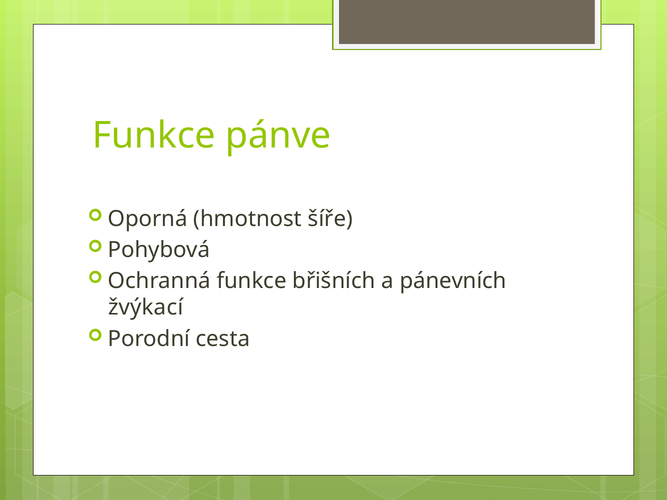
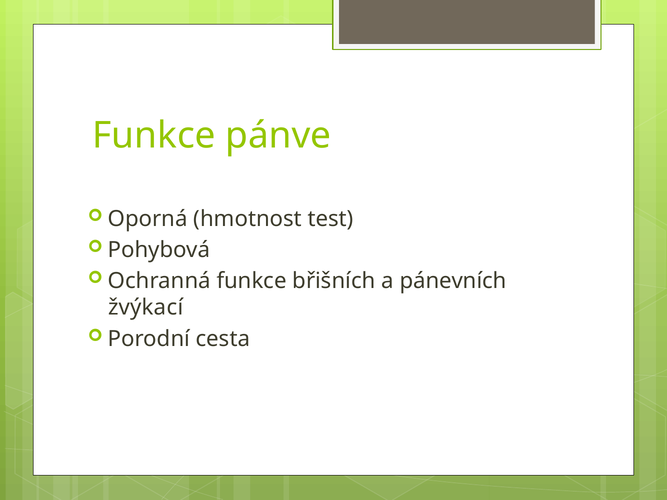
šíře: šíře -> test (331, 219)
